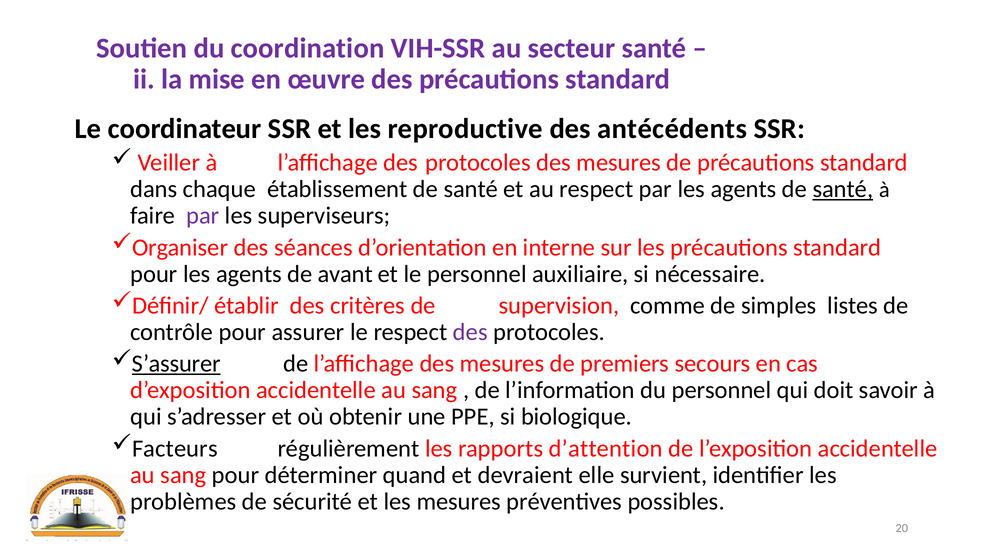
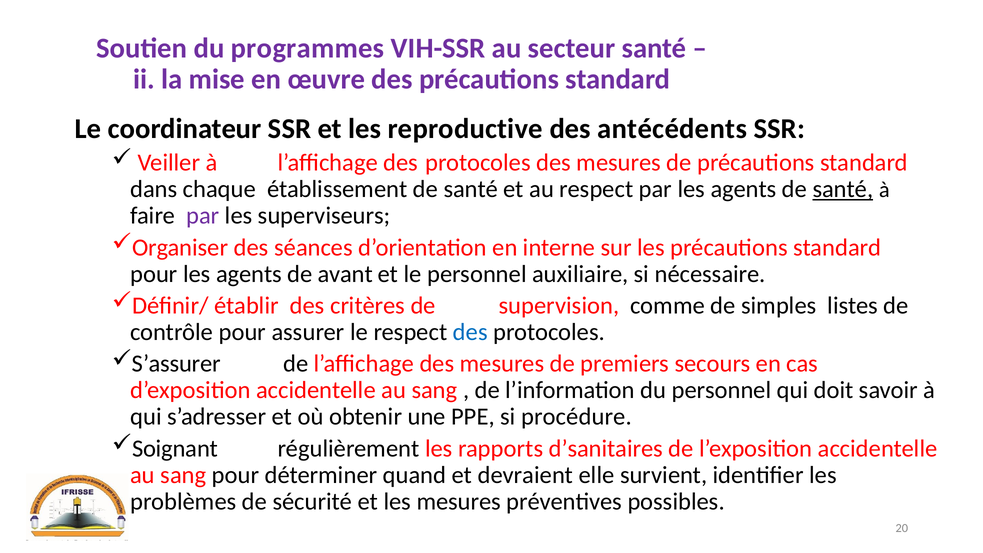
coordination: coordination -> programmes (308, 48)
des colour: purple -> blue (470, 332)
S’assurer underline: present -> none (176, 364)
biologique: biologique -> procédure (576, 417)
Facteurs: Facteurs -> Soignant (175, 448)
d’attention: d’attention -> d’sanitaires (606, 448)
